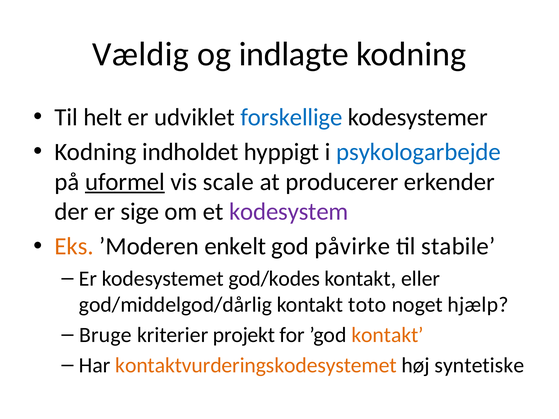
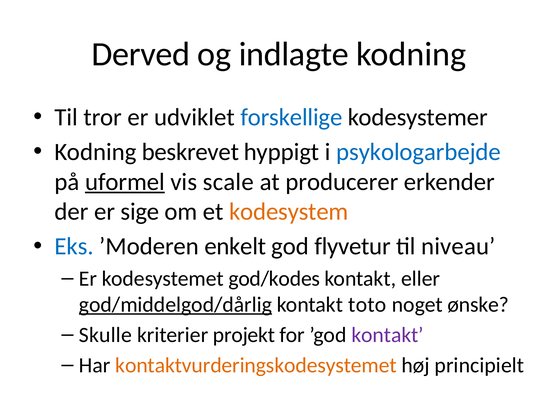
Vældig: Vældig -> Derved (141, 54)
helt: helt -> tror (103, 117)
indholdet: indholdet -> beskrevet (190, 152)
kodesystem colour: purple -> orange (289, 212)
Eks colour: orange -> blue (74, 247)
påvirke: påvirke -> flyvetur (353, 247)
stabile: stabile -> niveau (458, 247)
god/middelgod/dårlig underline: none -> present (175, 305)
hjælp: hjælp -> ønske (478, 305)
Bruge: Bruge -> Skulle (105, 335)
kontakt colour: orange -> purple (388, 335)
syntetiske: syntetiske -> principielt (479, 365)
